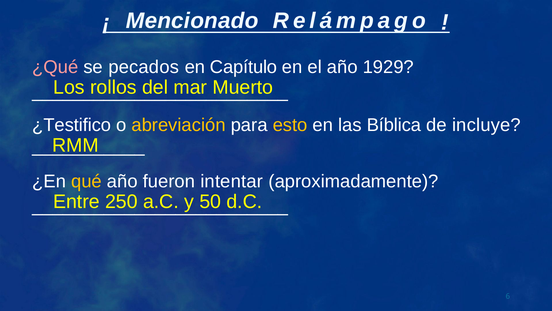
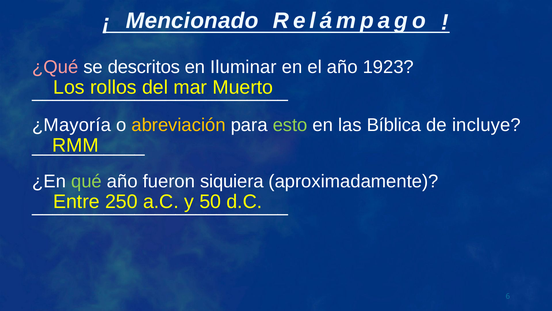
pecados: pecados -> descritos (144, 67)
Capítulo: Capítulo -> Iluminar (243, 67)
1929: 1929 -> 1923 (388, 67)
¿Testifico: ¿Testifico -> ¿Mayoría (72, 125)
esto colour: yellow -> light green (290, 125)
qué colour: yellow -> light green (86, 181)
intentar: intentar -> siquiera (232, 181)
